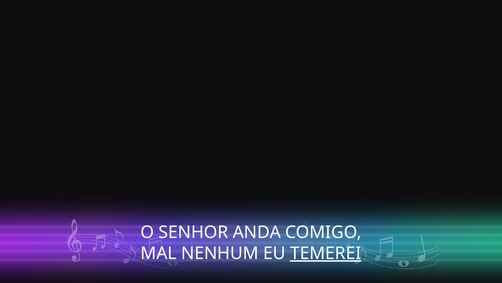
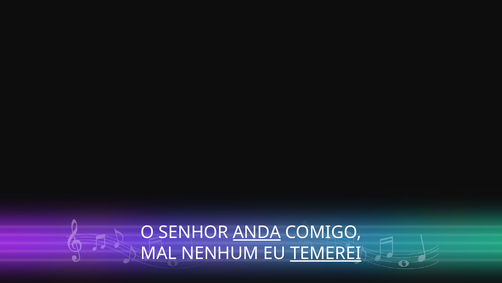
ANDA underline: none -> present (257, 232)
